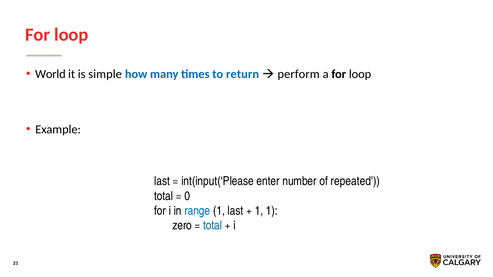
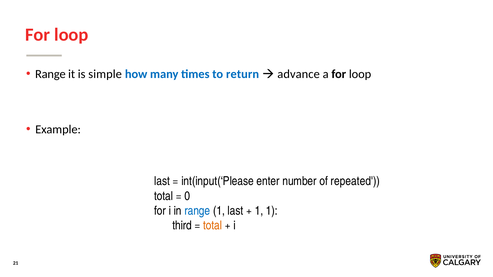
World: World -> Range (50, 74)
perform: perform -> advance (299, 74)
zero: zero -> third (182, 226)
total colour: blue -> orange (213, 226)
